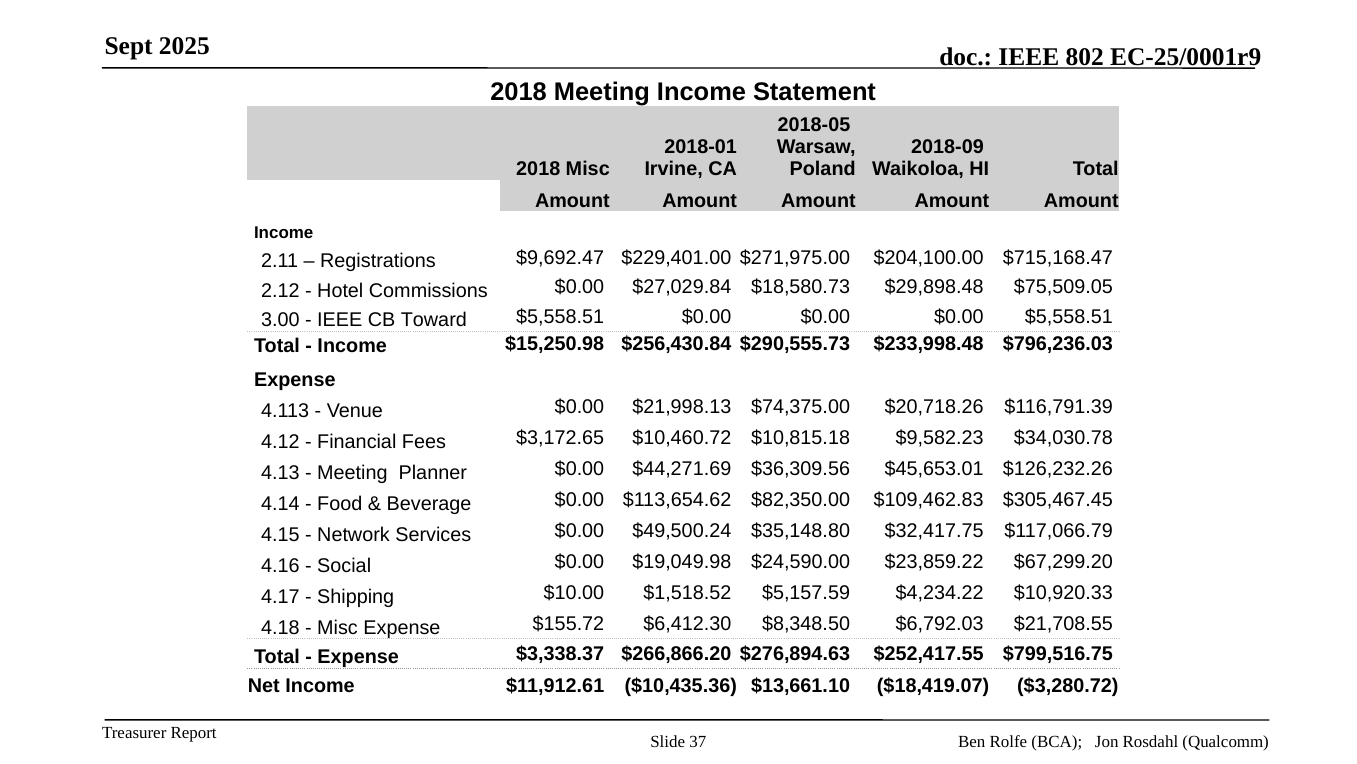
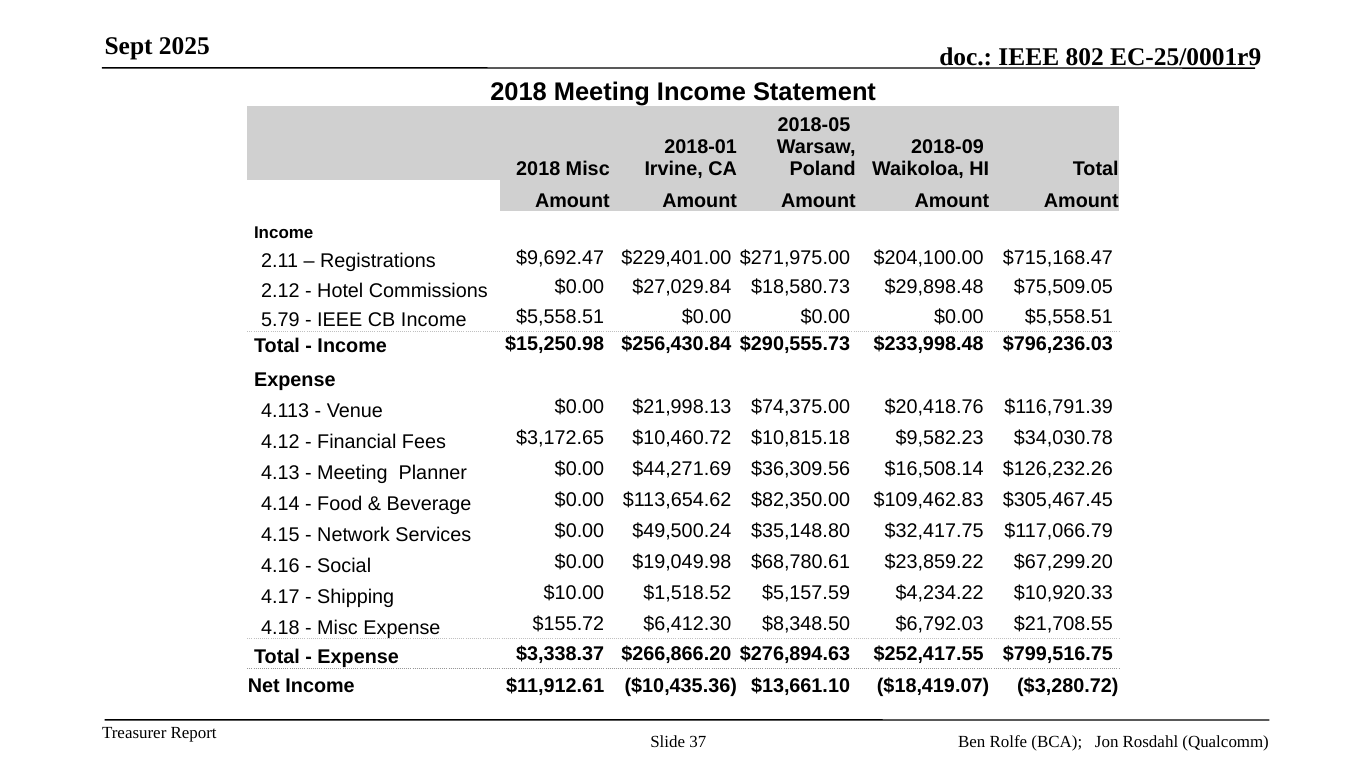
3.00: 3.00 -> 5.79 (280, 320)
CB Toward: Toward -> Income (434, 320)
$20,718.26: $20,718.26 -> $20,418.76 (934, 406)
$45,653.01: $45,653.01 -> $16,508.14 (934, 468)
$24,590.00: $24,590.00 -> $68,780.61 (801, 561)
